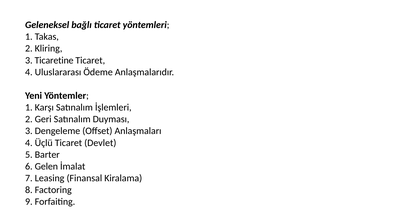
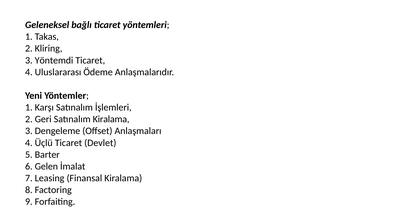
Ticaretine: Ticaretine -> Yöntemdi (54, 60)
Satınalım Duyması: Duyması -> Kiralama (111, 119)
